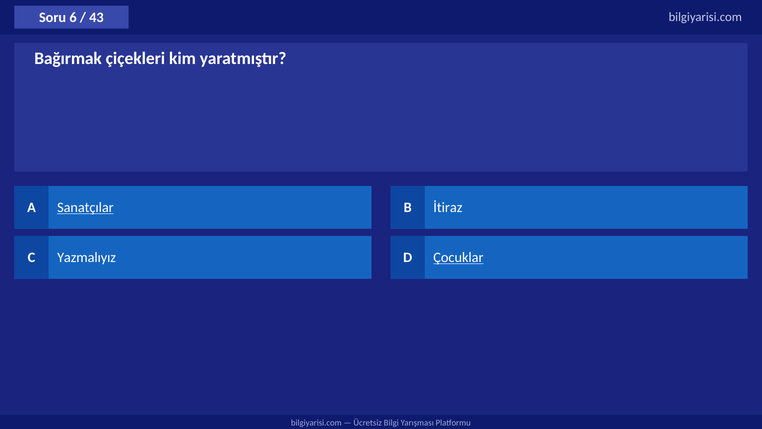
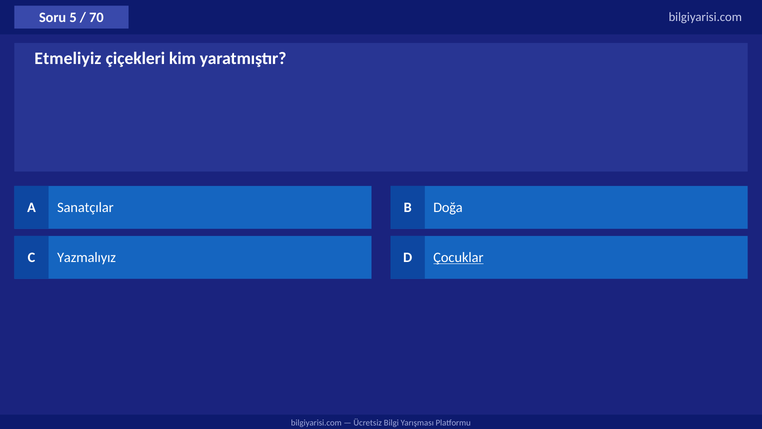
6: 6 -> 5 (73, 17)
43: 43 -> 70 (96, 17)
Bağırmak: Bağırmak -> Etmeliyiz (68, 59)
Sanatçılar underline: present -> none (85, 207)
İtiraz: İtiraz -> Doğa (448, 207)
